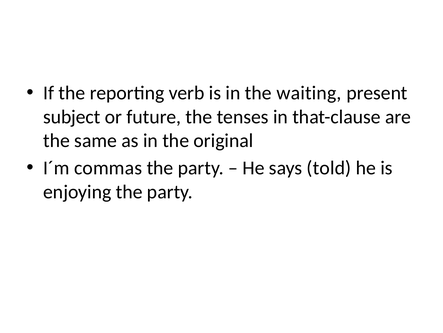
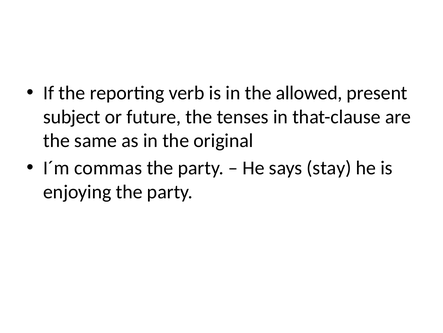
waiting: waiting -> allowed (309, 93)
told: told -> stay (329, 168)
